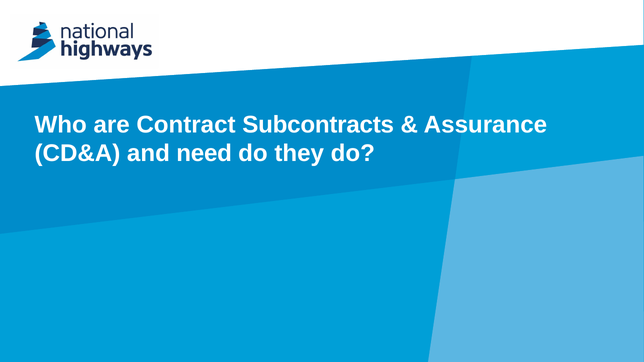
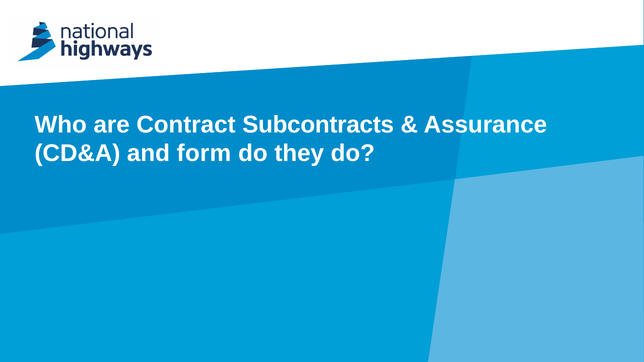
need: need -> form (204, 154)
